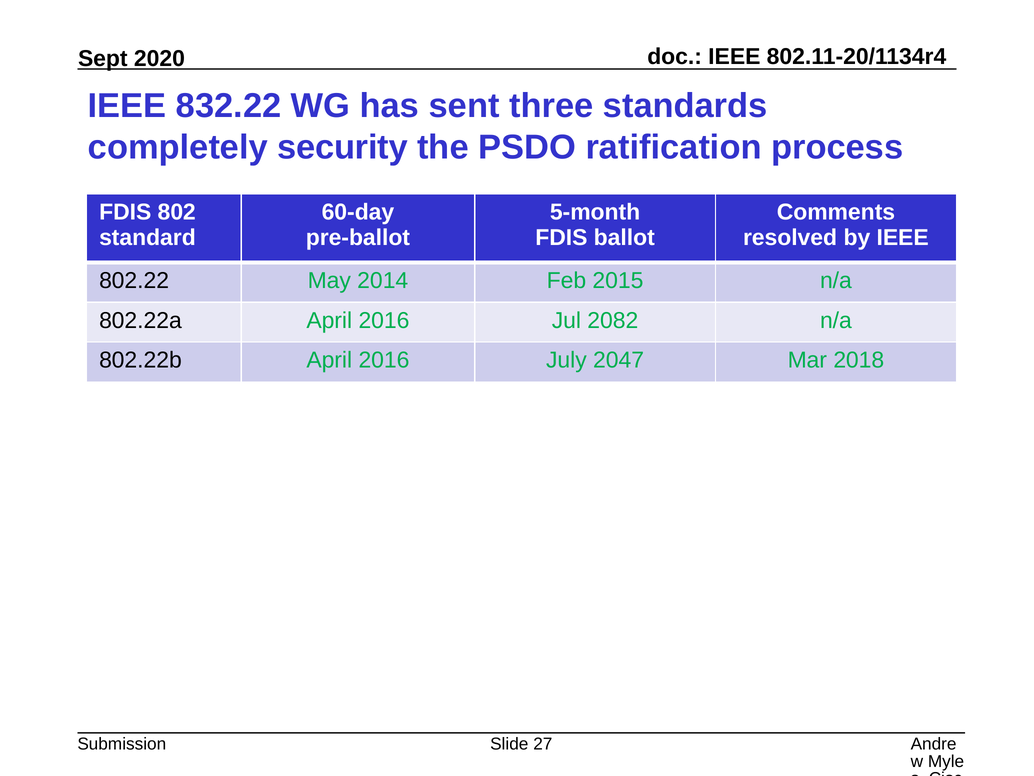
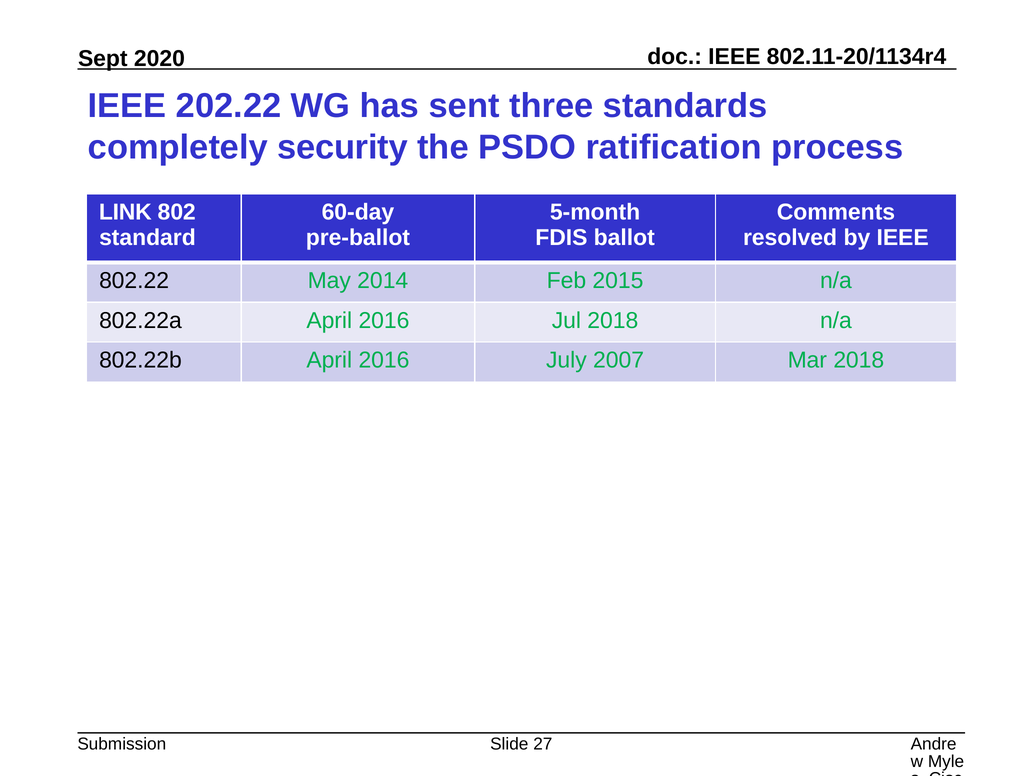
832.22: 832.22 -> 202.22 (229, 106)
FDIS: FDIS -> LINK (125, 212)
Jul 2082: 2082 -> 2018 (613, 320)
2047: 2047 -> 2007 (619, 360)
